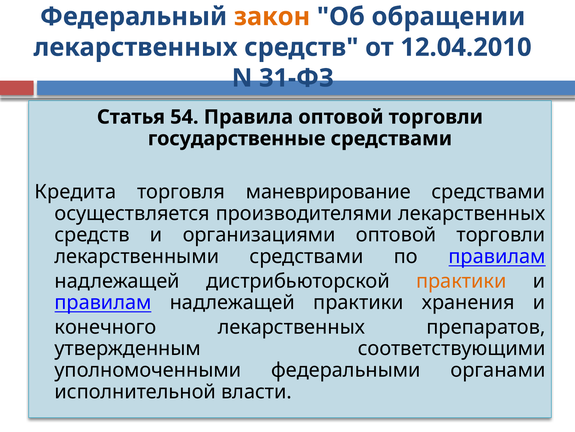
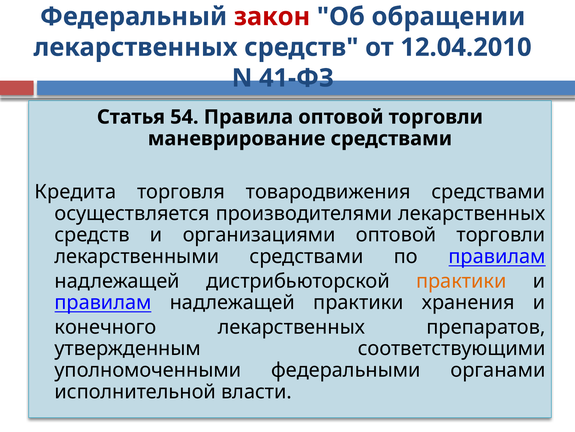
закон colour: orange -> red (272, 17)
31-ФЗ: 31-ФЗ -> 41-ФЗ (297, 78)
государственные: государственные -> маневрирование (237, 138)
маневрирование: маневрирование -> товародвижения (328, 192)
